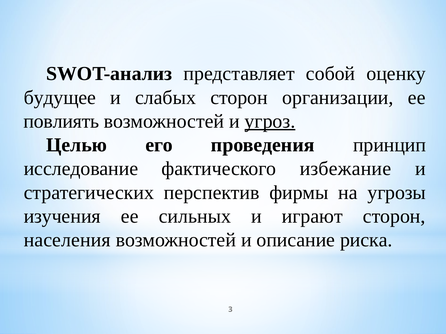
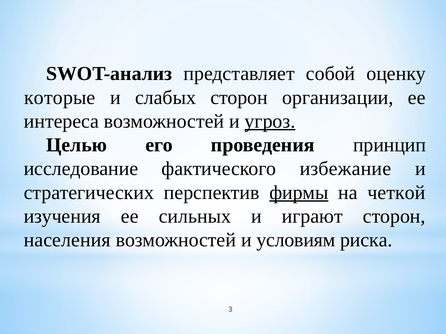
будущее: будущее -> которые (60, 98)
повлиять: повлиять -> интереса (61, 121)
фирмы underline: none -> present (299, 193)
угрозы: угрозы -> четкой (397, 193)
описание: описание -> условиям (296, 240)
